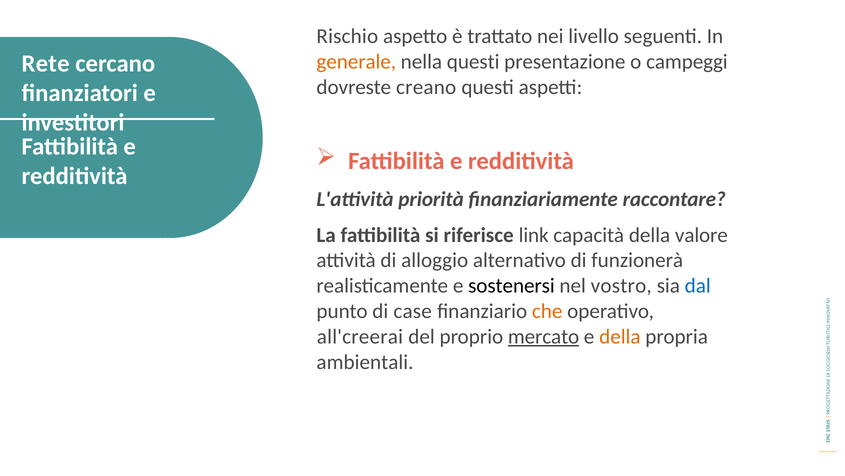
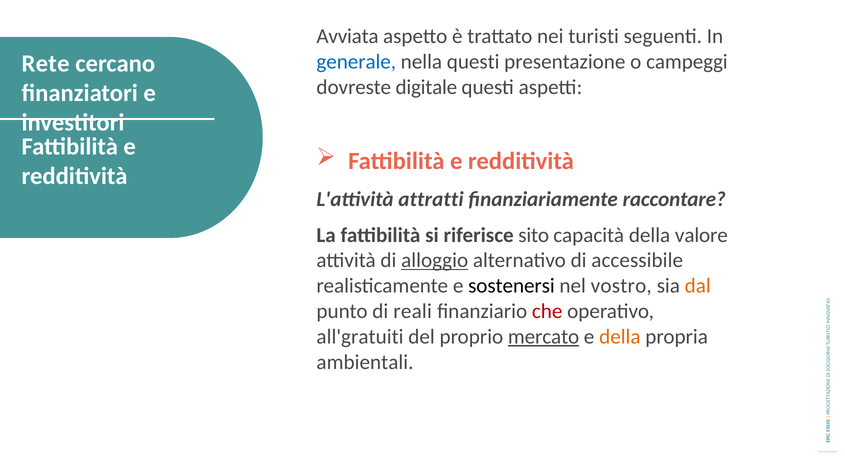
Rischio: Rischio -> Avviata (348, 36)
livello: livello -> turisti (594, 36)
generale colour: orange -> blue (356, 62)
creano: creano -> digitale (426, 87)
priorità: priorità -> attratti (431, 199)
link: link -> sito (534, 235)
alloggio underline: none -> present (435, 260)
funzionerà: funzionerà -> accessibile (637, 260)
dal colour: blue -> orange (698, 285)
case: case -> reali (413, 311)
che colour: orange -> red (547, 311)
all'creerai: all'creerai -> all'gratuiti (360, 336)
